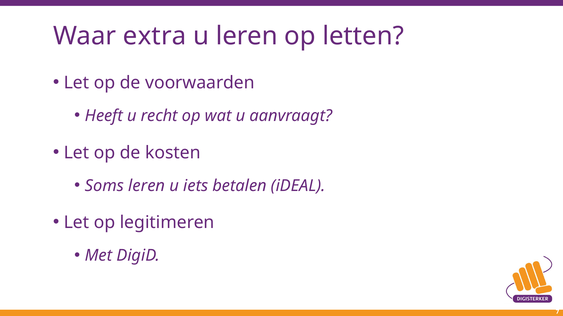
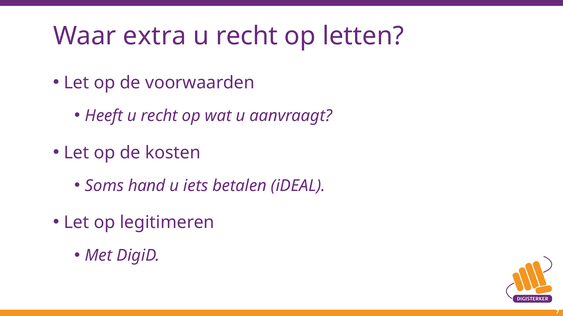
leren: leren -> recht (247, 36)
Soms leren: leren -> hand (147, 186)
